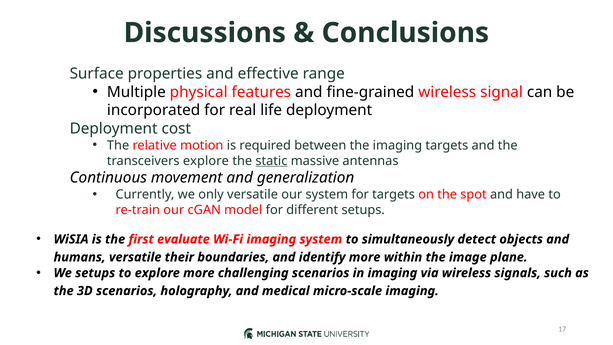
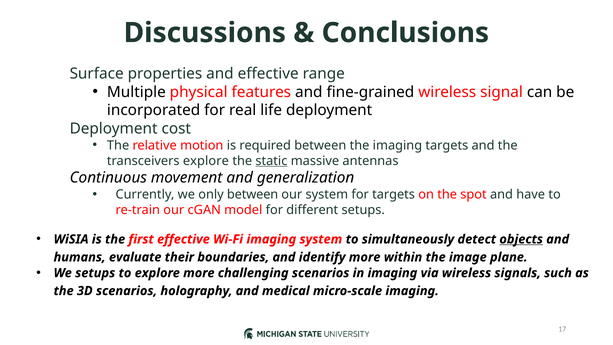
only versatile: versatile -> between (253, 194)
first evaluate: evaluate -> effective (183, 239)
objects underline: none -> present (521, 239)
humans versatile: versatile -> evaluate (135, 257)
